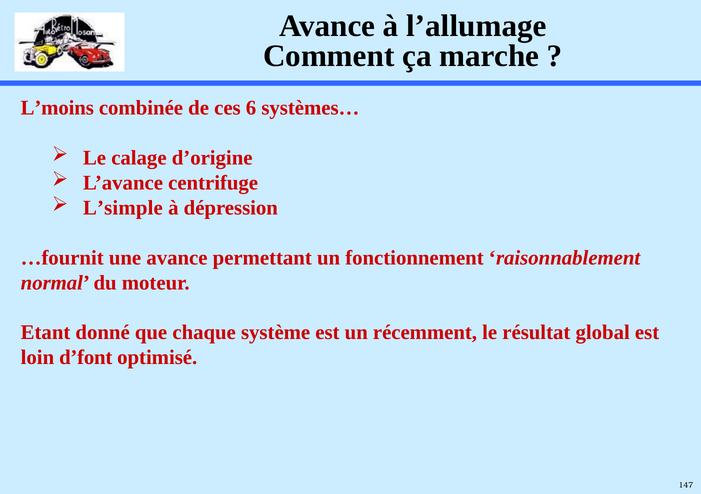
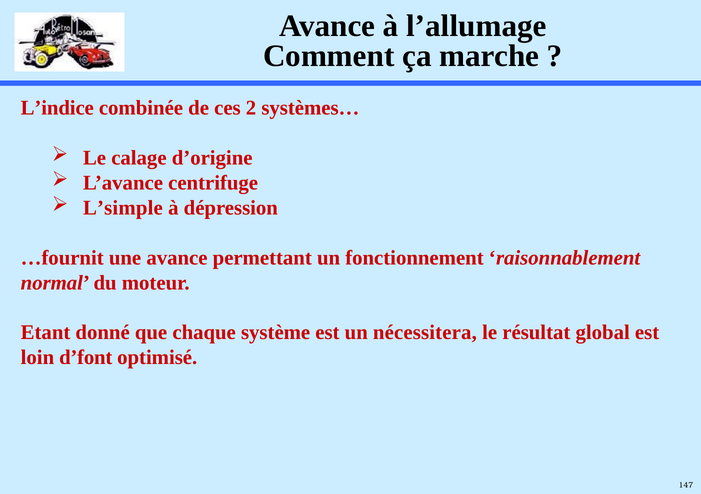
L’moins: L’moins -> L’indice (57, 108)
6: 6 -> 2 (251, 108)
récemment: récemment -> nécessitera (425, 332)
